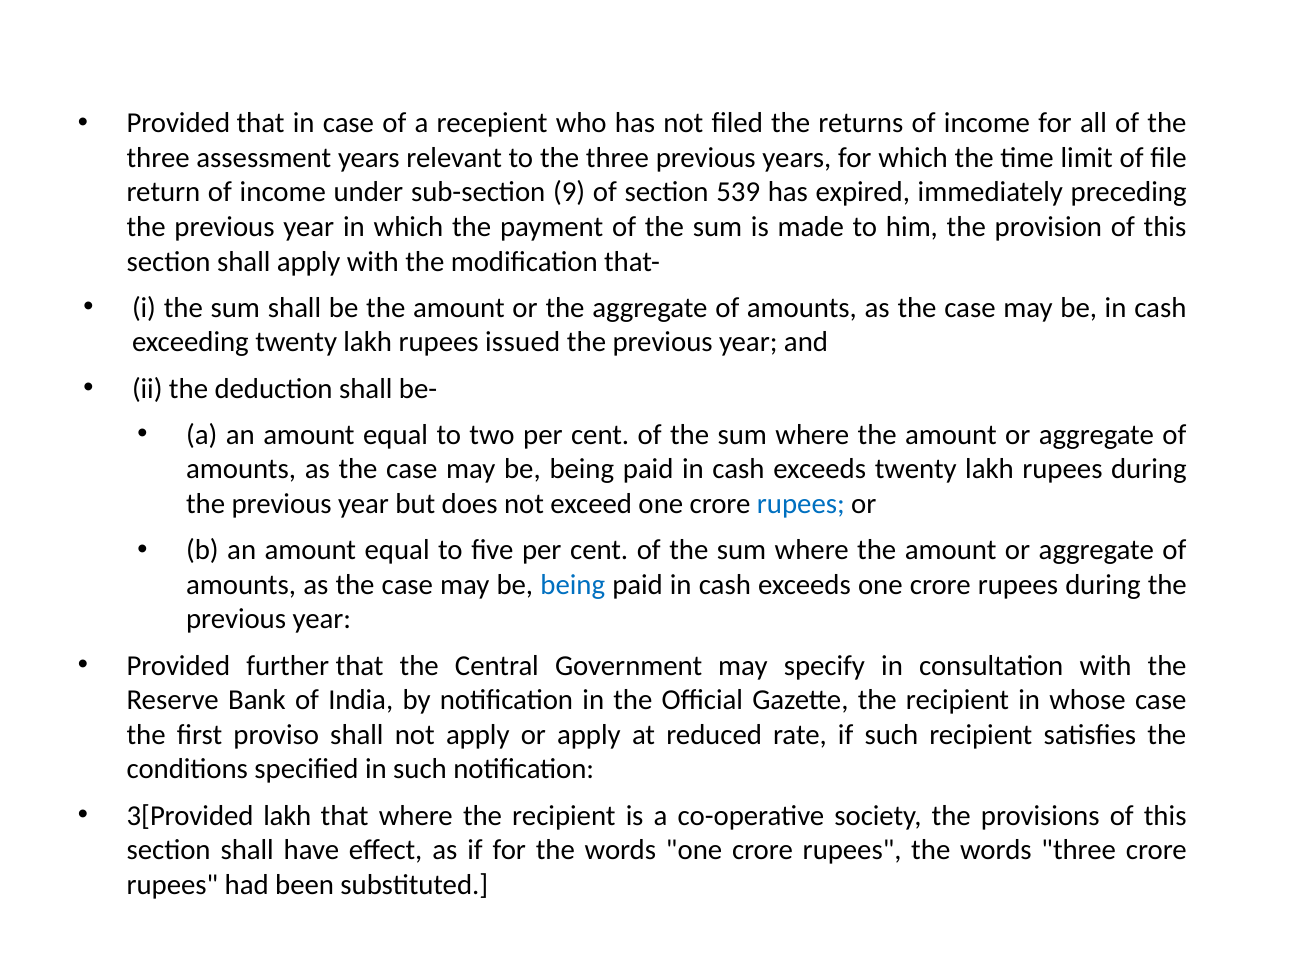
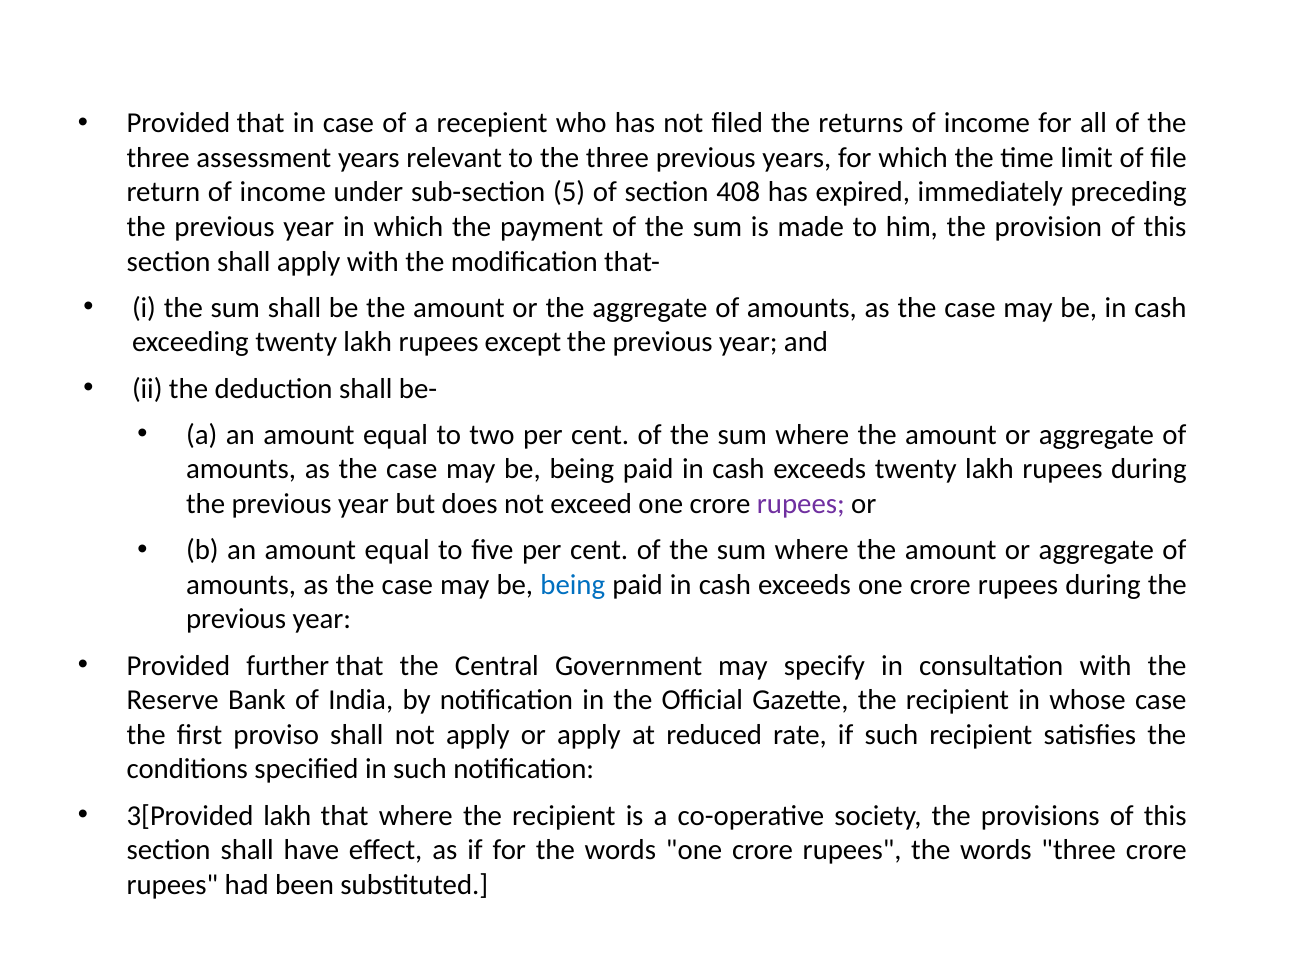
9: 9 -> 5 (569, 192)
539: 539 -> 408 (738, 192)
issued: issued -> except (523, 343)
rupees colour: blue -> purple (801, 504)
